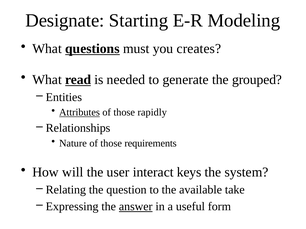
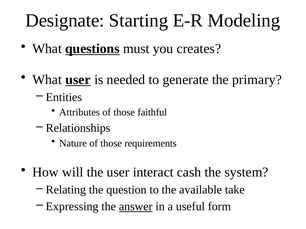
What read: read -> user (78, 80)
grouped: grouped -> primary (257, 80)
Attributes underline: present -> none (80, 113)
rapidly: rapidly -> faithful (152, 113)
keys: keys -> cash (189, 173)
